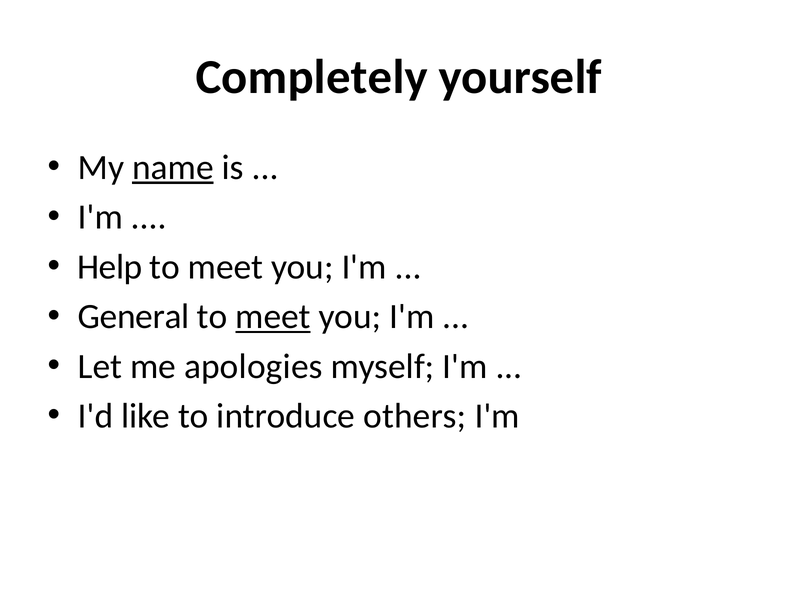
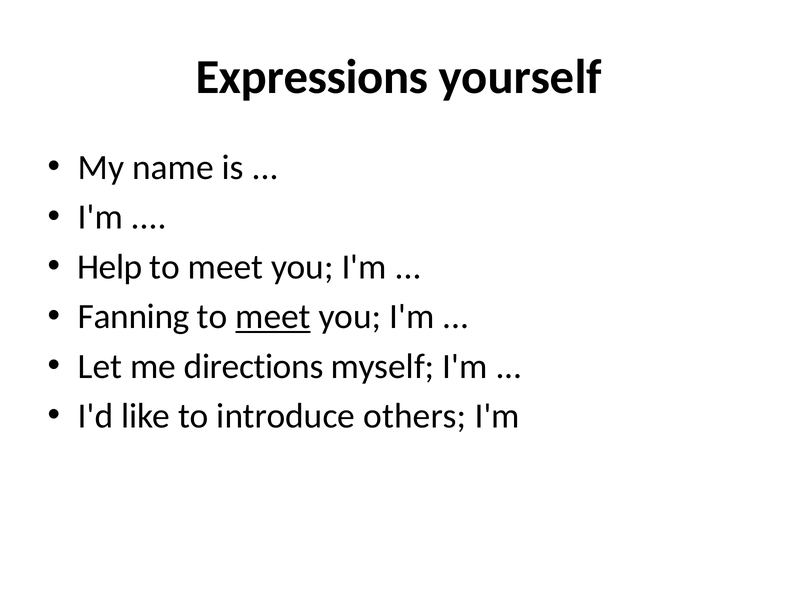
Completely: Completely -> Expressions (312, 77)
name underline: present -> none (173, 167)
General: General -> Fanning (134, 316)
apologies: apologies -> directions (254, 366)
